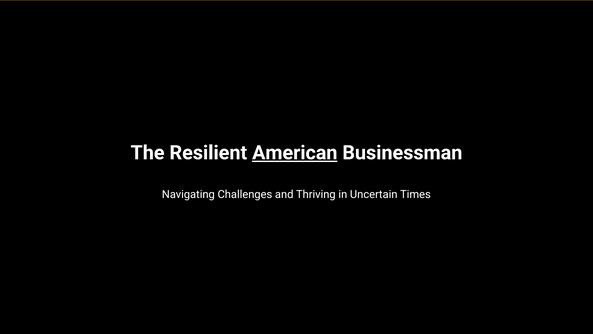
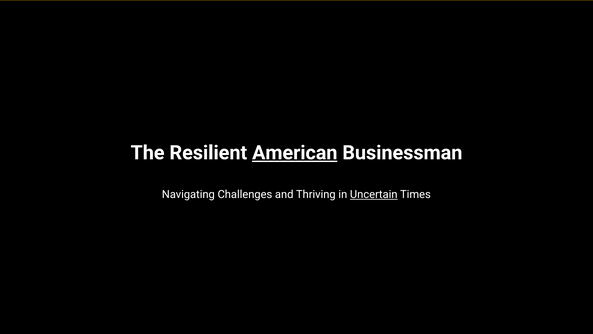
Uncertain underline: none -> present (374, 194)
